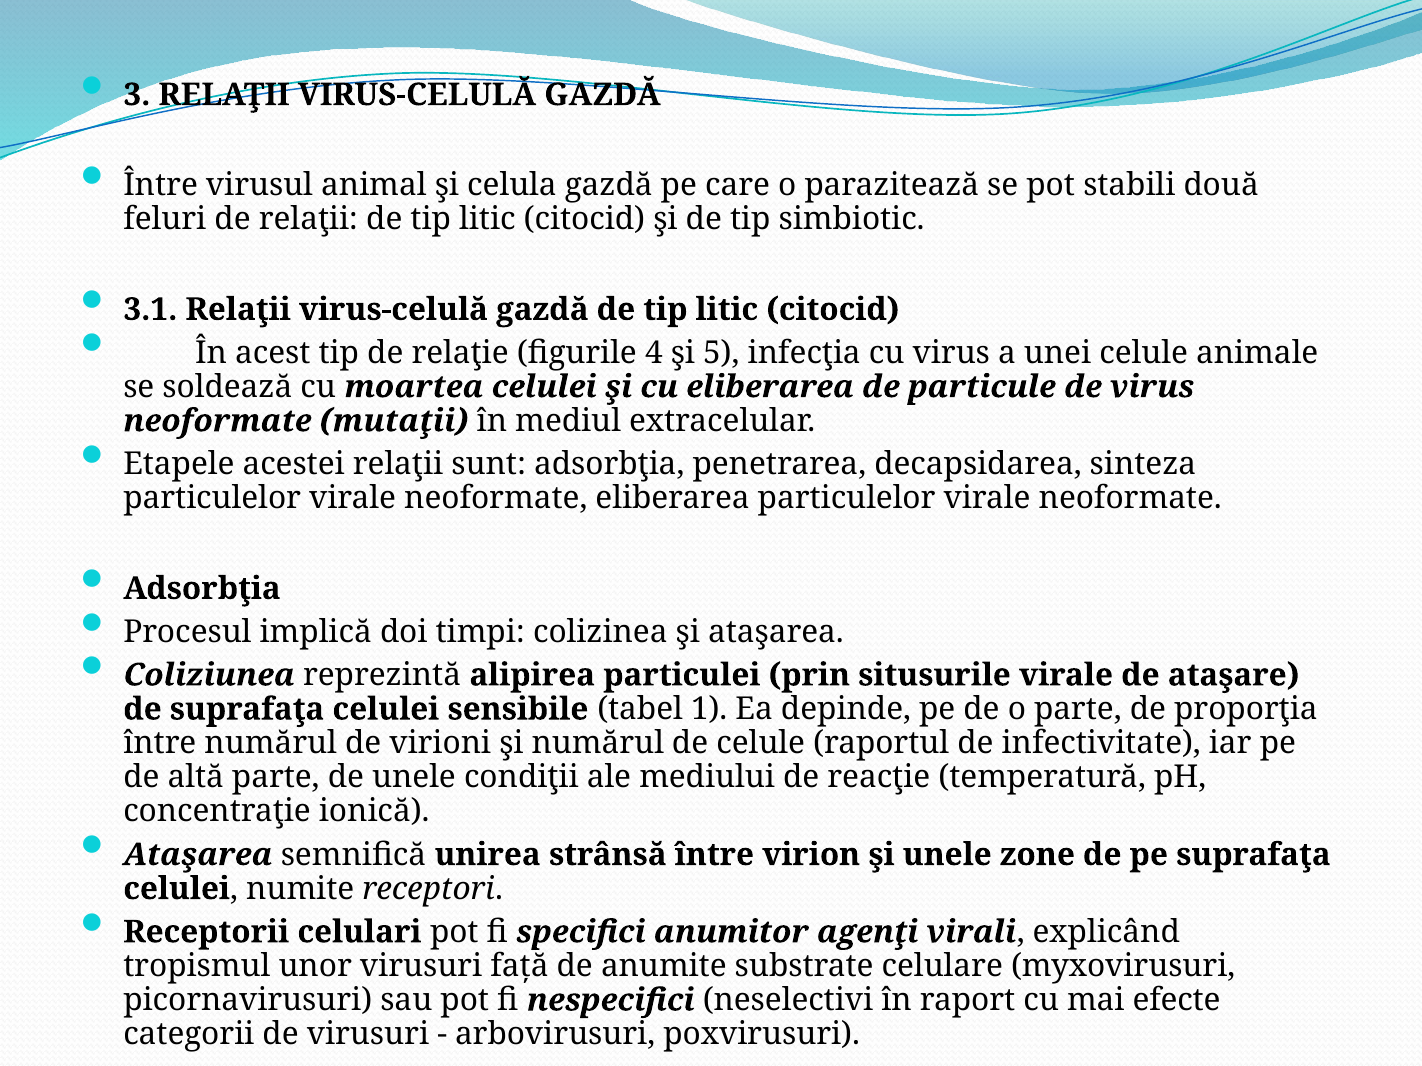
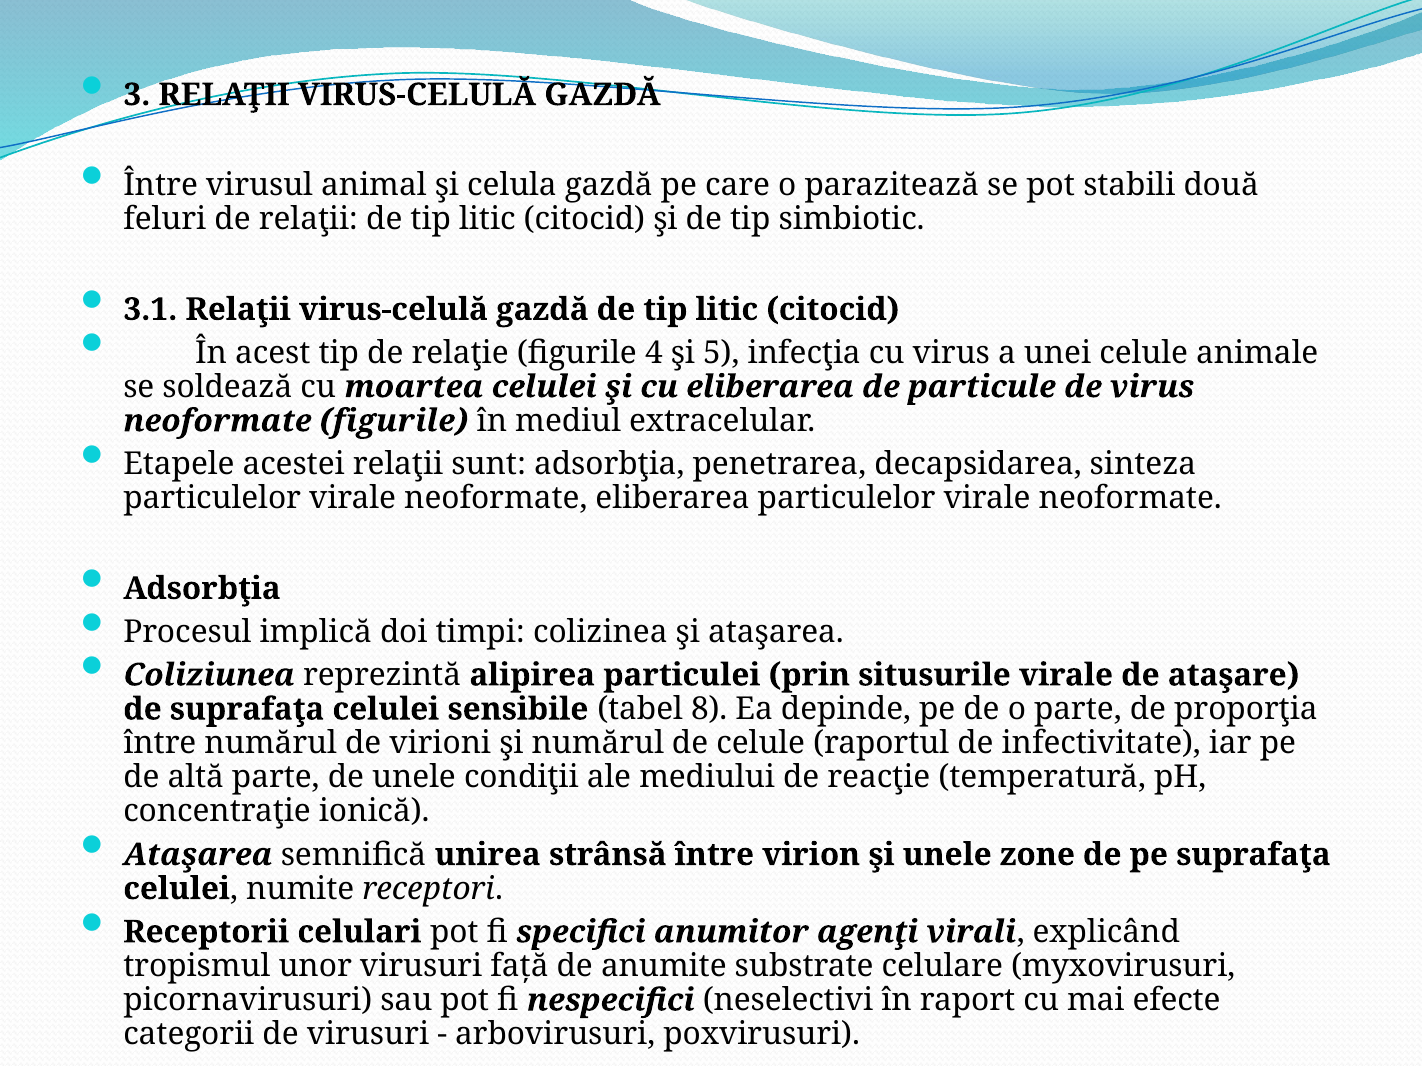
neoformate mutaţii: mutaţii -> figurile (394, 421)
1: 1 -> 8 (709, 709)
